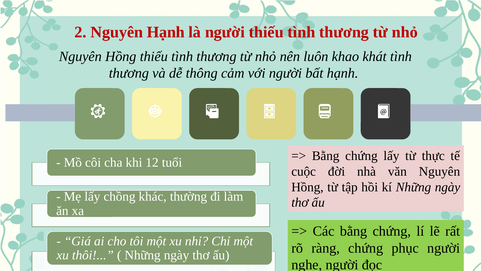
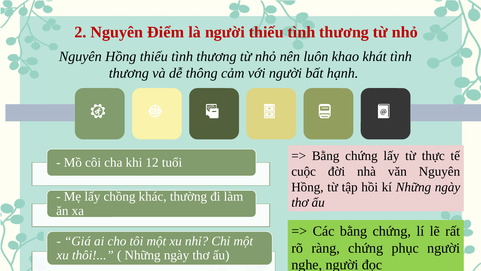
Nguyên Hạnh: Hạnh -> Điểm (166, 32)
